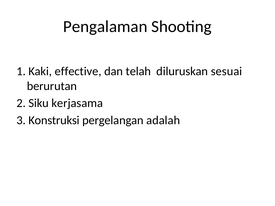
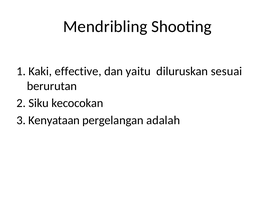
Pengalaman: Pengalaman -> Mendribling (105, 27)
telah: telah -> yaitu (138, 71)
kerjasama: kerjasama -> kecocokan (77, 103)
Konstruksi: Konstruksi -> Kenyataan (54, 120)
